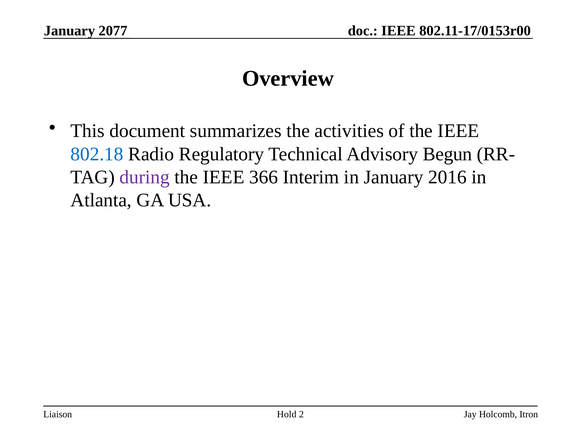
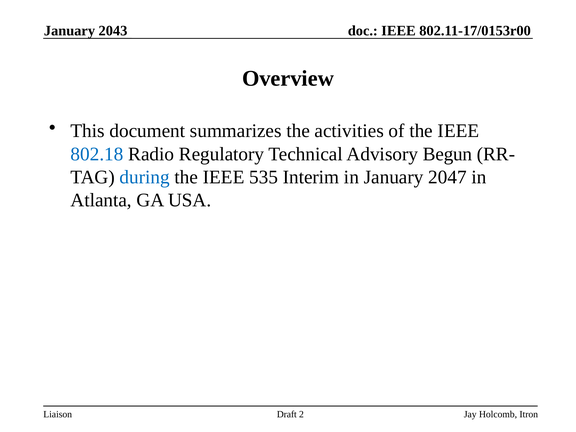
2077: 2077 -> 2043 (113, 31)
during colour: purple -> blue (145, 177)
366: 366 -> 535 (264, 177)
2016: 2016 -> 2047 (447, 177)
Hold: Hold -> Draft (287, 414)
